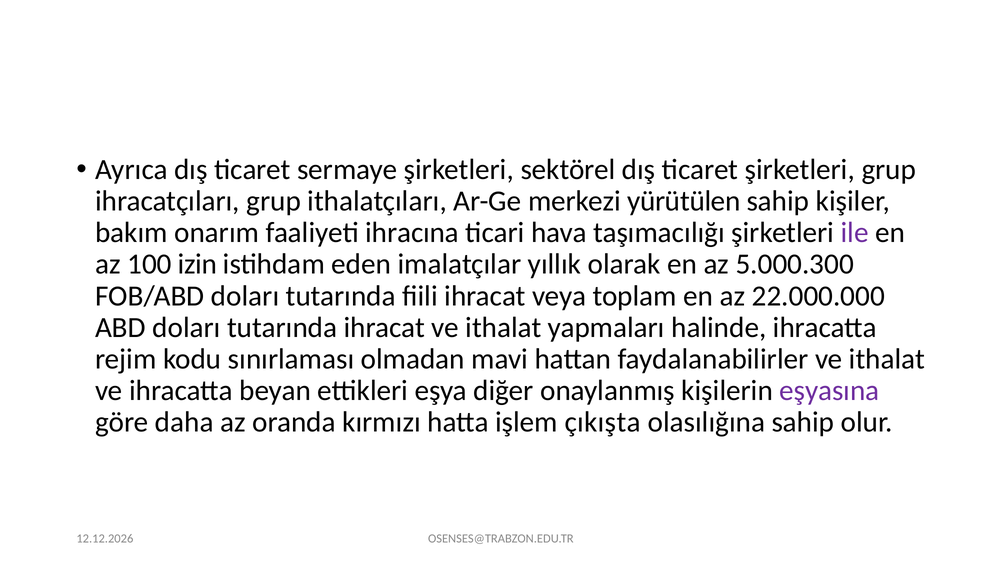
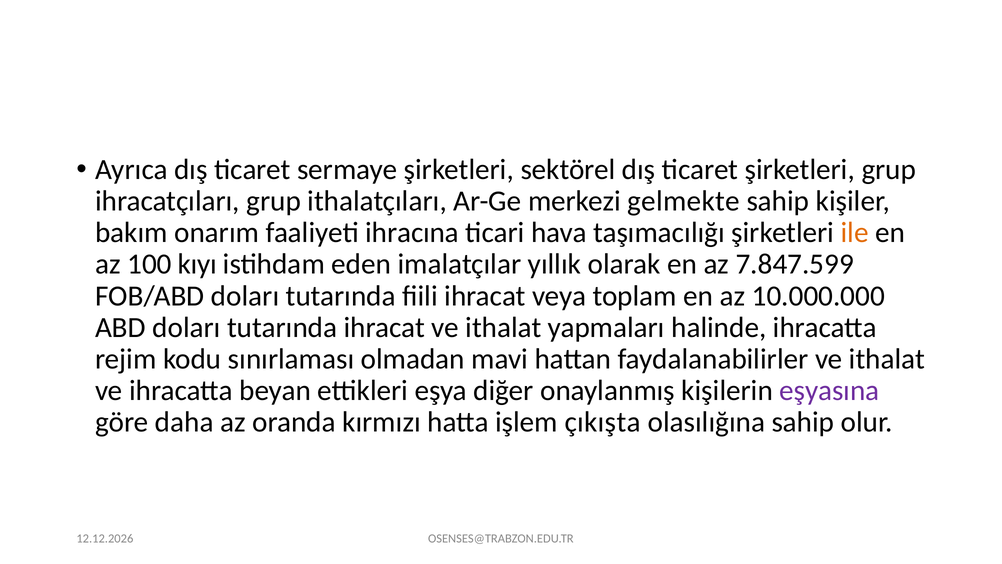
yürütülen: yürütülen -> gelmekte (684, 201)
ile colour: purple -> orange (855, 233)
izin: izin -> kıyı (197, 264)
5.000.300: 5.000.300 -> 7.847.599 (795, 264)
22.000.000: 22.000.000 -> 10.000.000 (818, 296)
